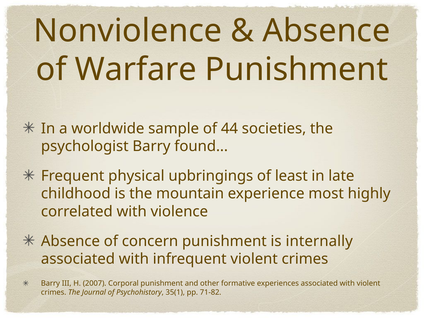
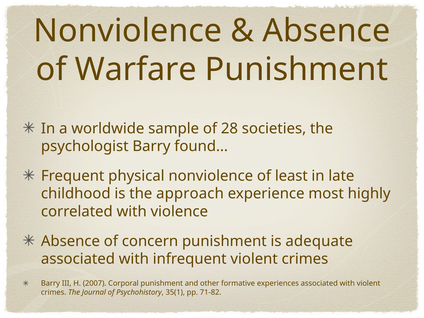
44: 44 -> 28 (229, 128)
physical upbringings: upbringings -> nonviolence (211, 176)
mountain: mountain -> approach (190, 194)
internally: internally -> adequate (319, 241)
